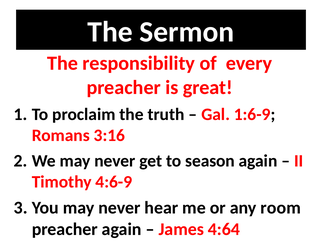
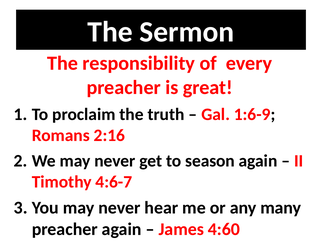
3:16: 3:16 -> 2:16 (109, 136)
4:6-9: 4:6-9 -> 4:6-7 (114, 182)
room: room -> many (281, 208)
4:64: 4:64 -> 4:60 (224, 230)
